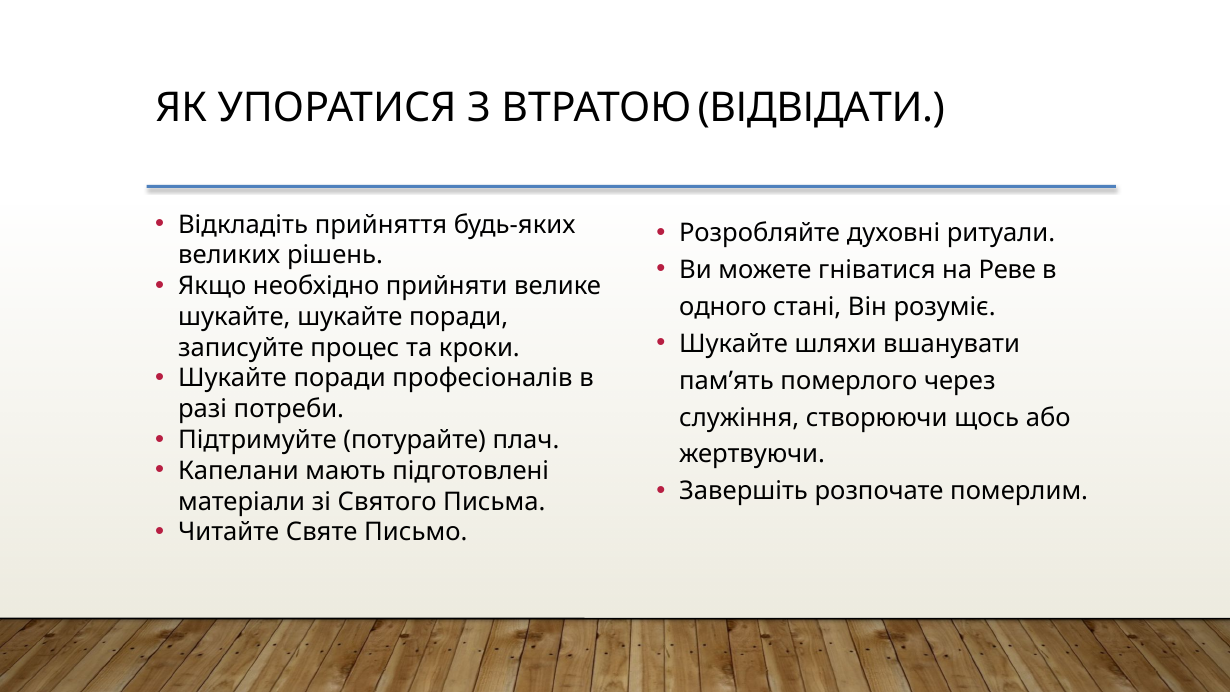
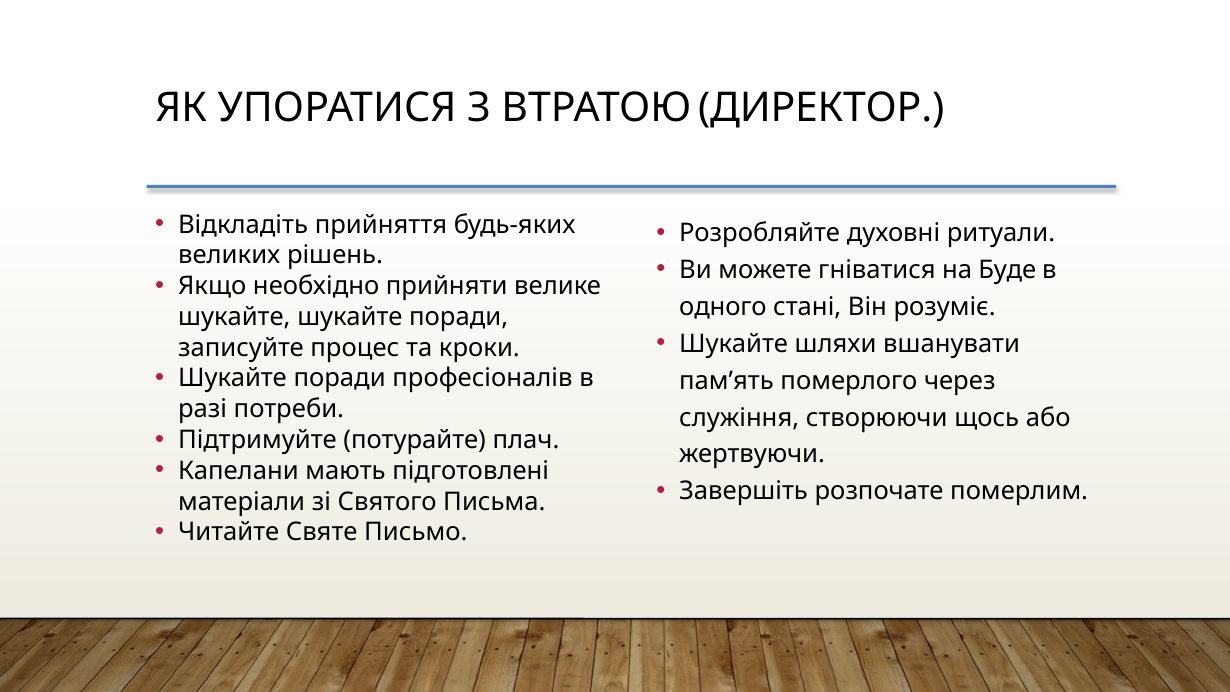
ВІДВІДАТИ: ВІДВІДАТИ -> ДИРЕКТОР (821, 108)
Реве: Реве -> Буде (1007, 270)
